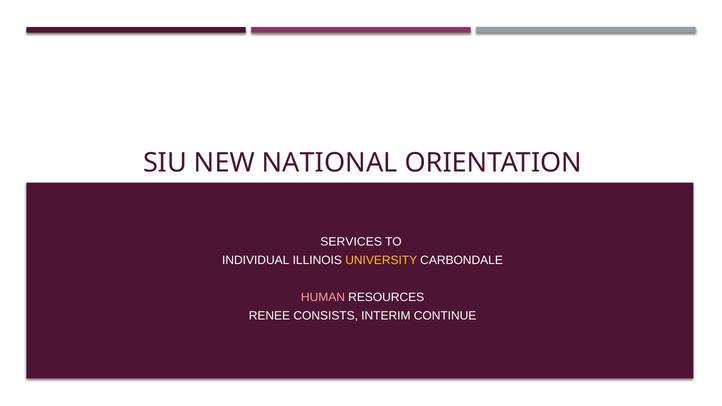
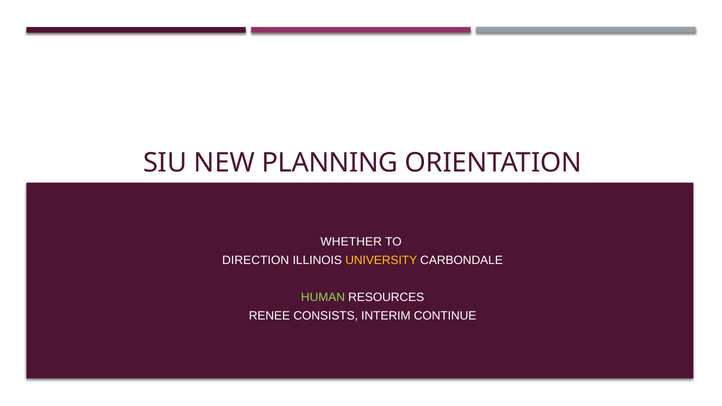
NATIONAL: NATIONAL -> PLANNING (330, 163)
SERVICES: SERVICES -> WHETHER (351, 242)
INDIVIDUAL: INDIVIDUAL -> DIRECTION (256, 260)
HUMAN colour: pink -> light green (323, 297)
